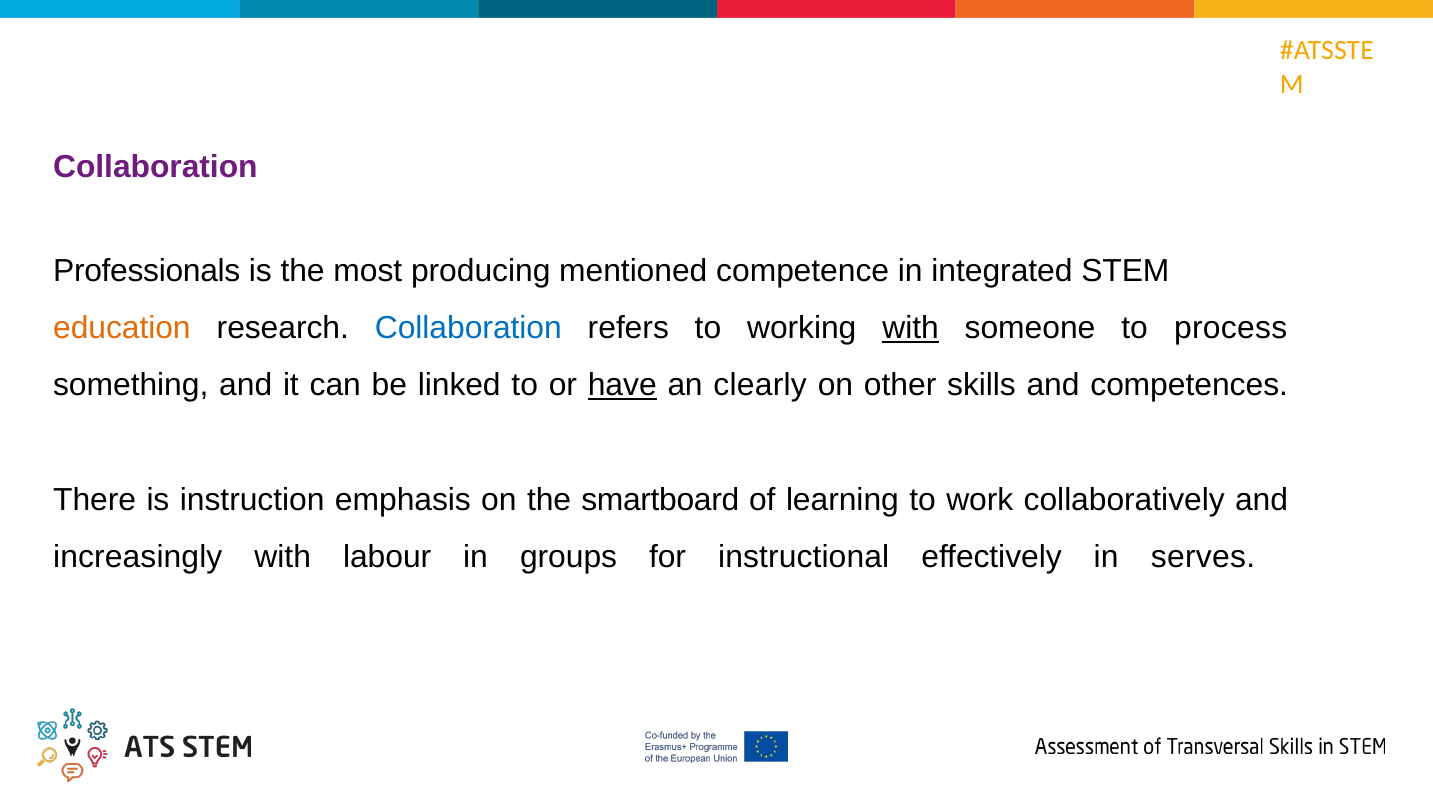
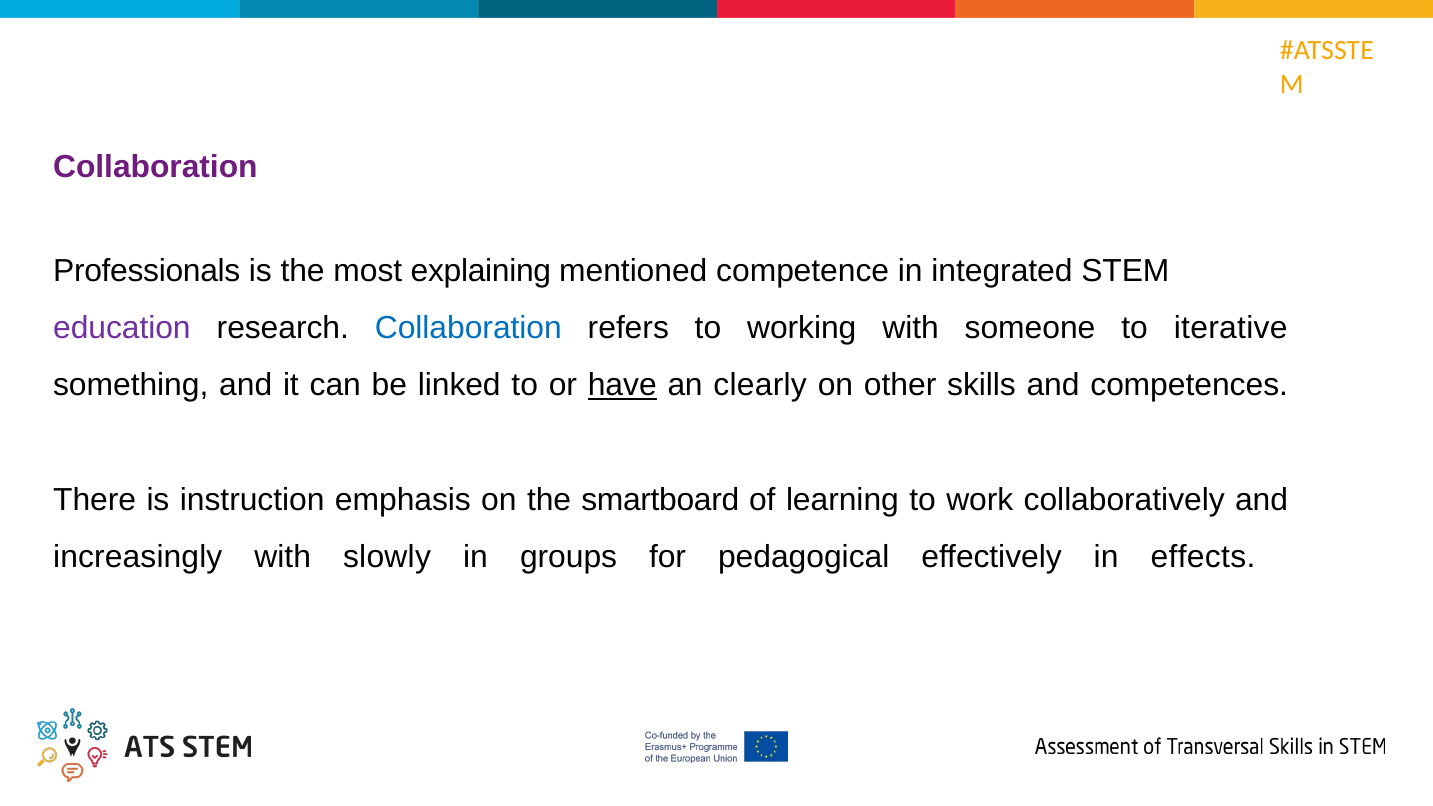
producing: producing -> explaining (481, 271)
education colour: orange -> purple (122, 328)
with underline: present -> none (911, 328)
process: process -> iterative (1231, 328)
labour: labour -> slowly (387, 557)
instructional: instructional -> pedagogical (804, 557)
serves: serves -> effects (1203, 557)
